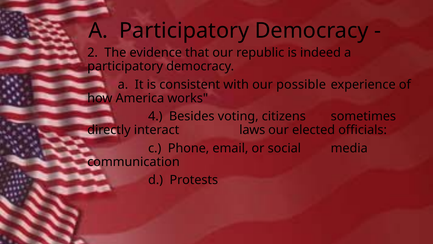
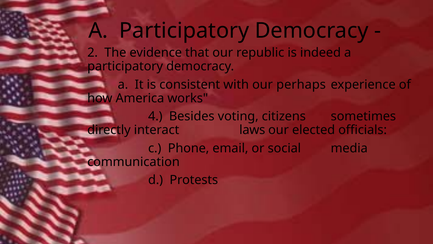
possible: possible -> perhaps (301, 84)
